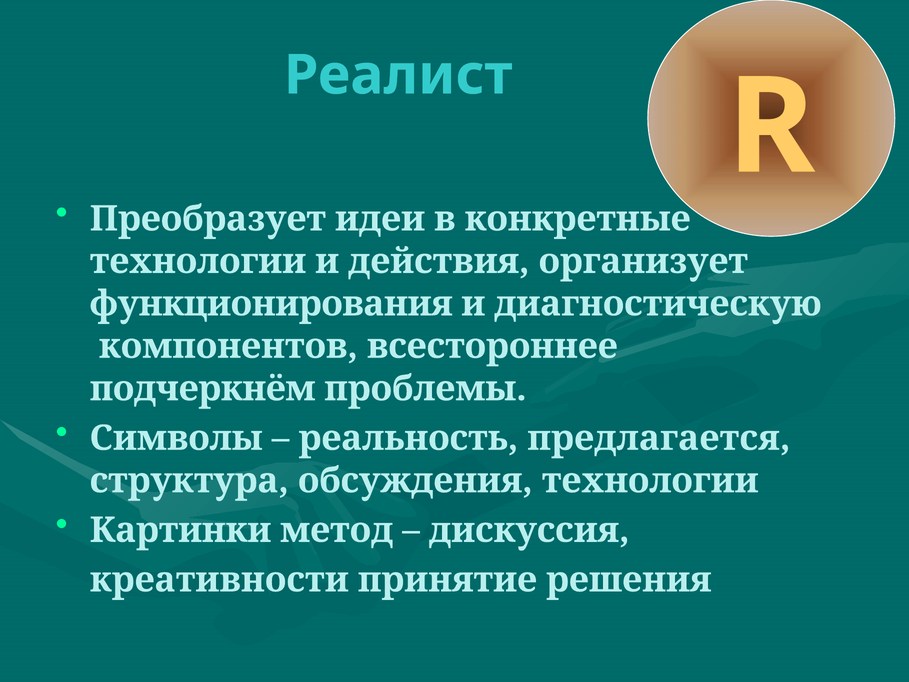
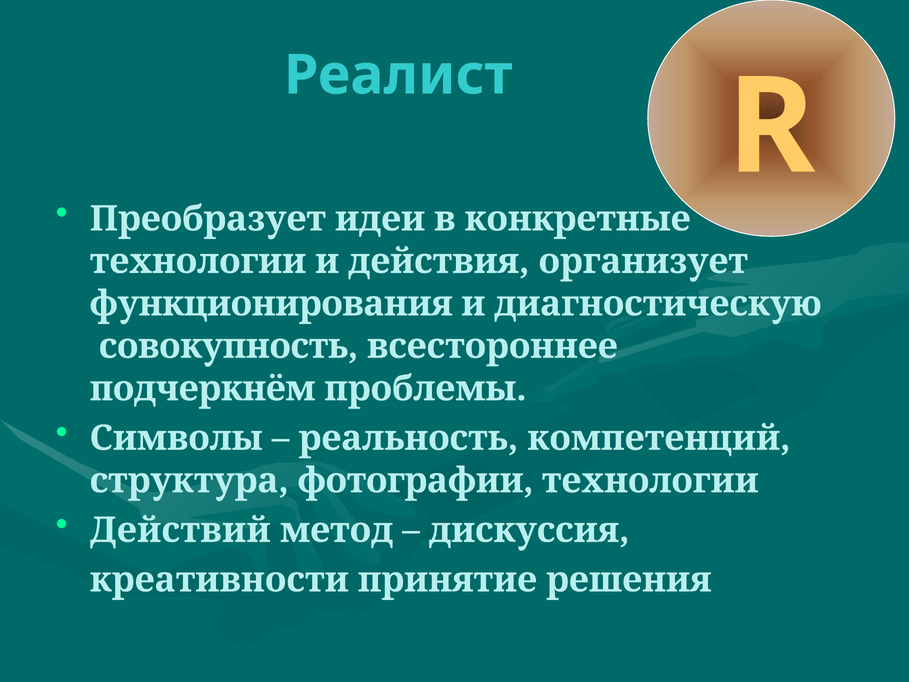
компонентов: компонентов -> совокупность (229, 346)
предлагается: предлагается -> компетенций (659, 438)
обсуждения: обсуждения -> фотографии (415, 480)
Картинки: Картинки -> Действий (180, 530)
